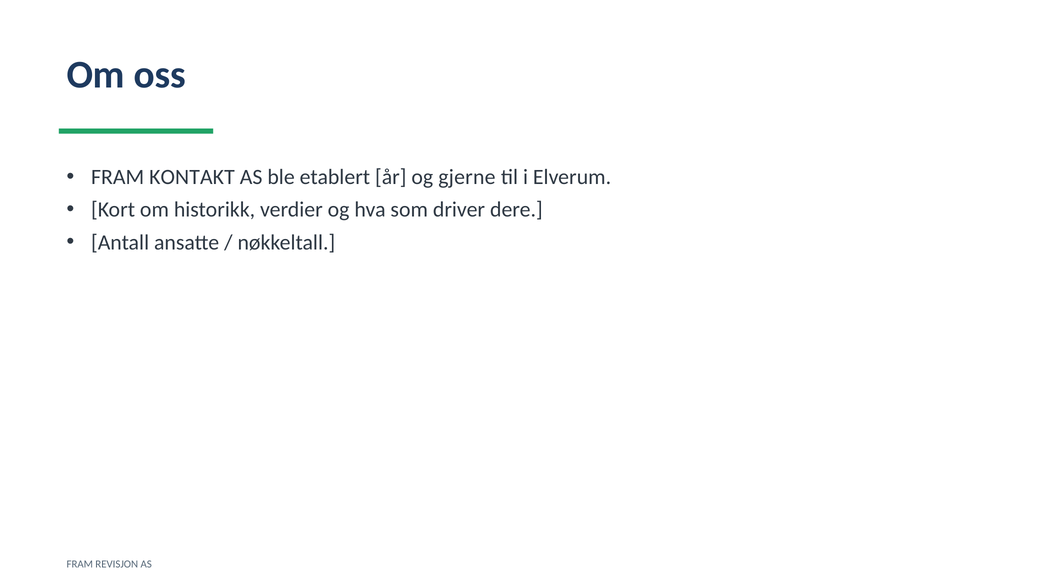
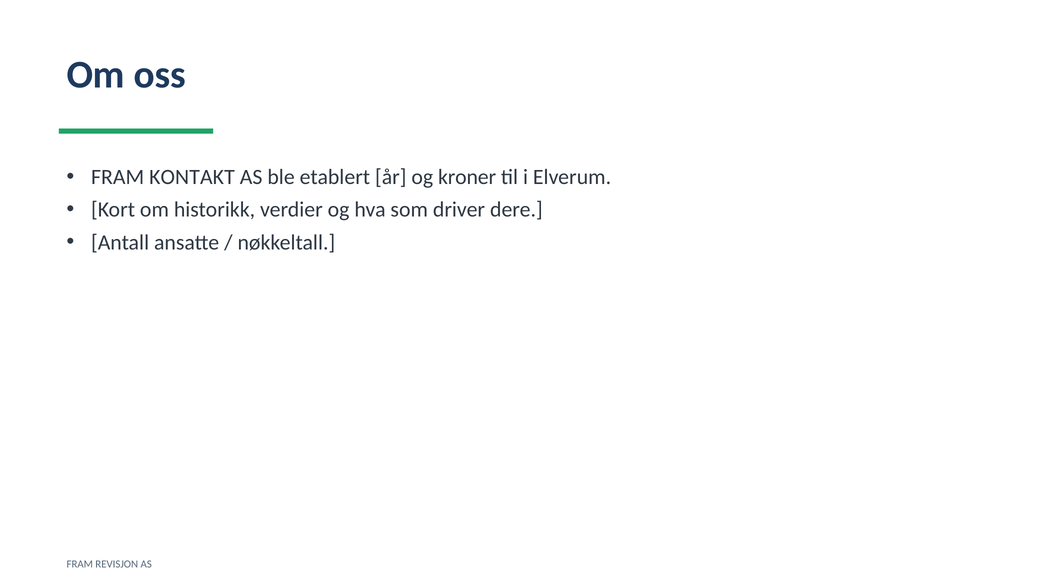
gjerne: gjerne -> kroner (467, 177)
